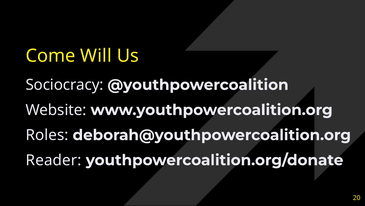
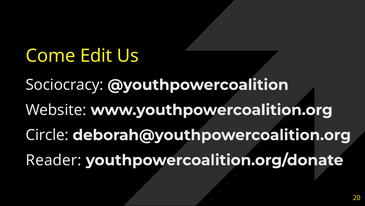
Will: Will -> Edit (96, 56)
Roles: Roles -> Circle (47, 135)
